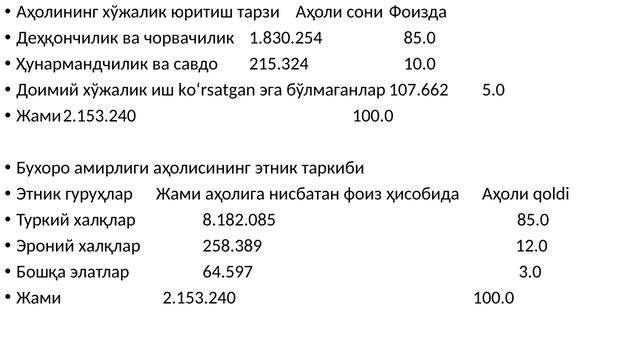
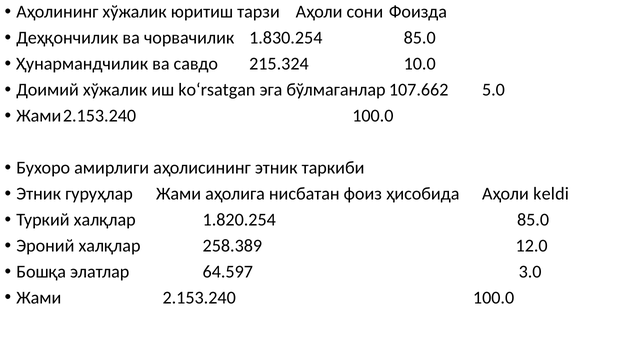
qoldi: qoldi -> keldi (551, 194)
8.182.085: 8.182.085 -> 1.820.254 (239, 220)
